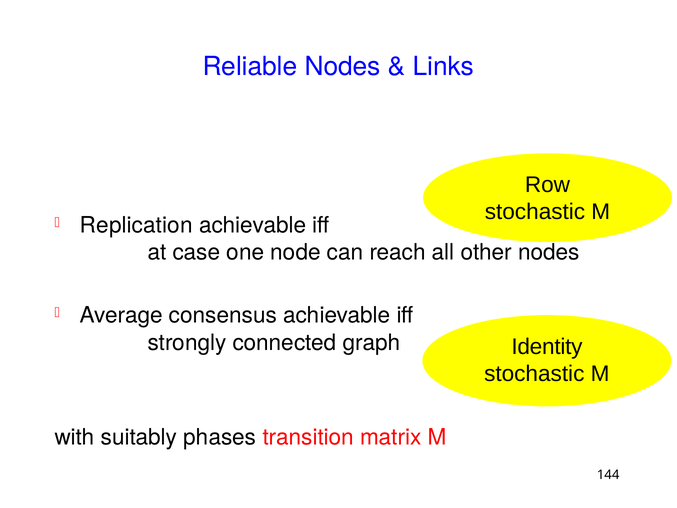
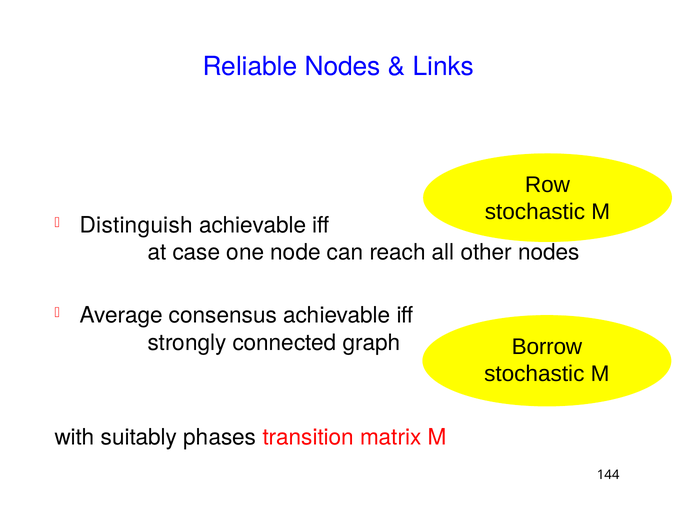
Replication: Replication -> Distinguish (136, 225)
Identity: Identity -> Borrow (547, 347)
